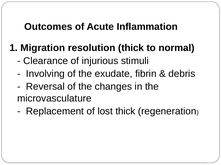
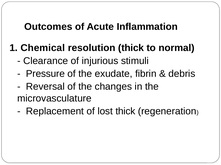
Migration: Migration -> Chemical (43, 48)
Involving: Involving -> Pressure (45, 74)
